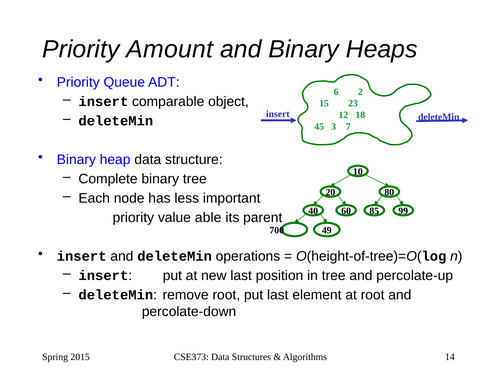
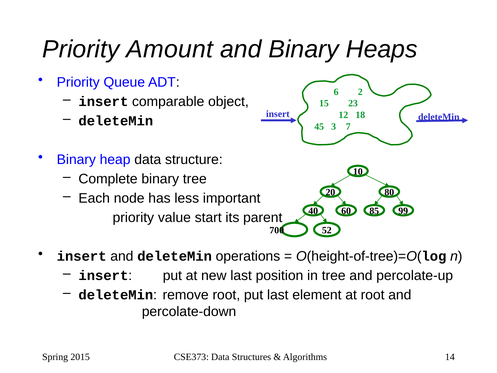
able: able -> start (208, 217)
49: 49 -> 52 (327, 230)
